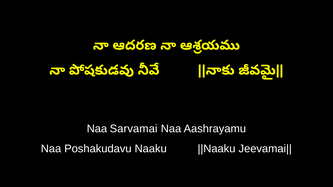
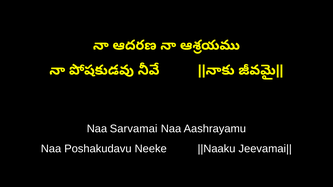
Naaku: Naaku -> Neeke (151, 149)
